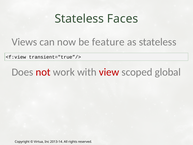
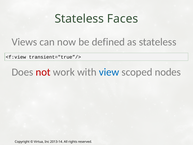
feature: feature -> defined (108, 42)
view colour: red -> blue (109, 72)
global: global -> nodes (168, 72)
